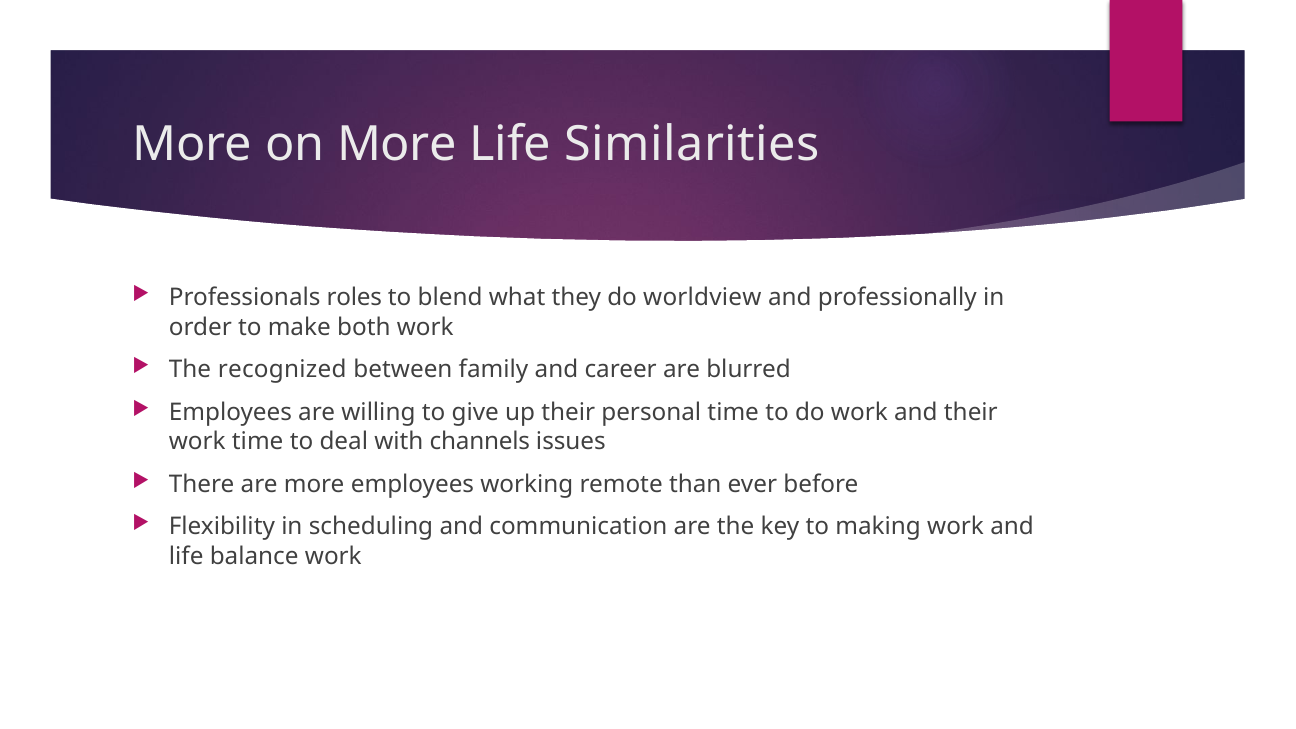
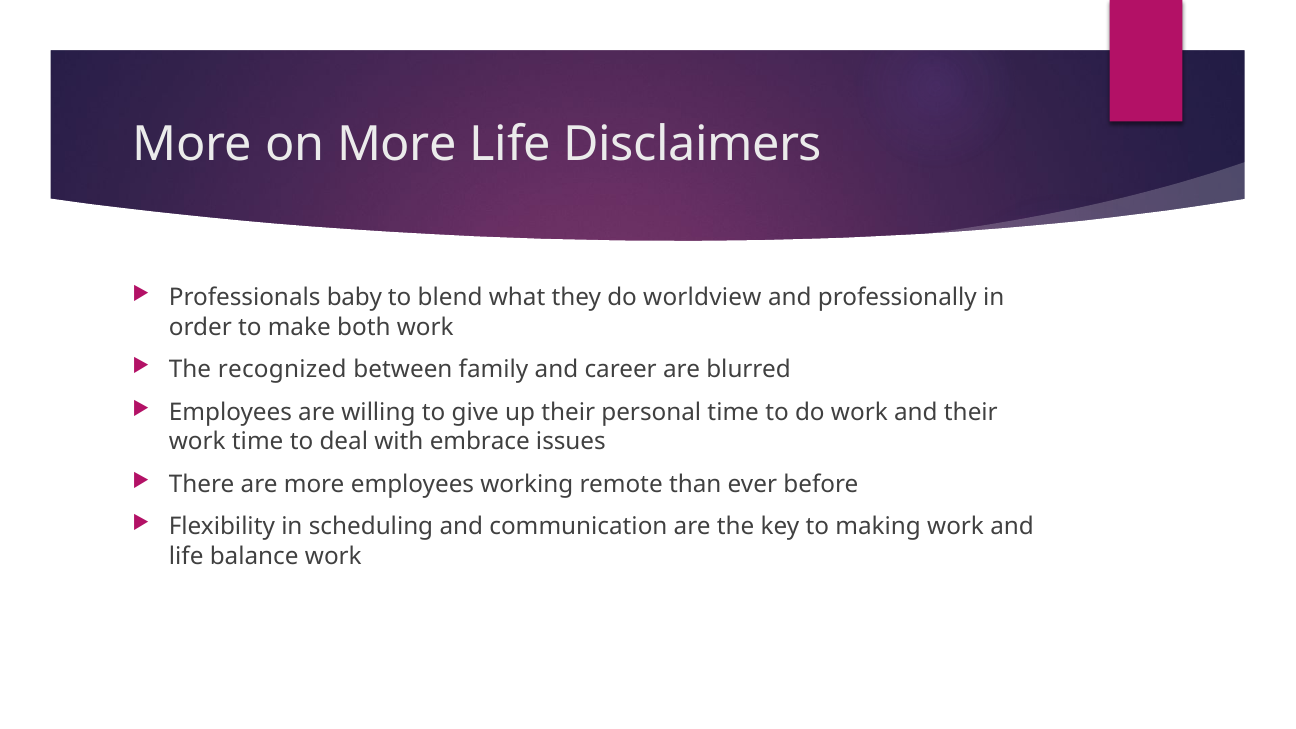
Similarities: Similarities -> Disclaimers (693, 144)
roles: roles -> baby (354, 298)
channels: channels -> embrace (480, 442)
